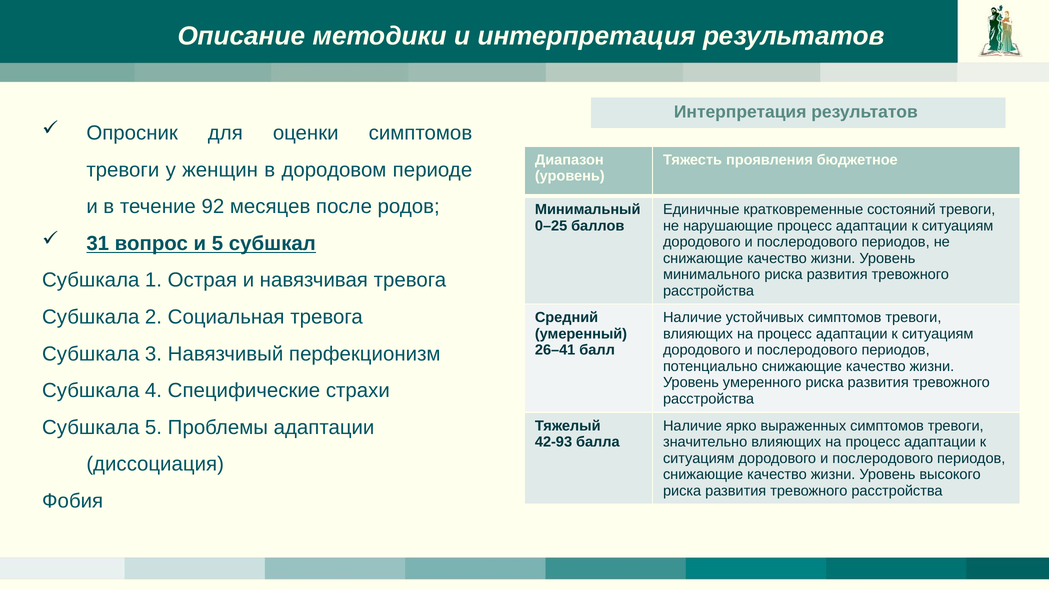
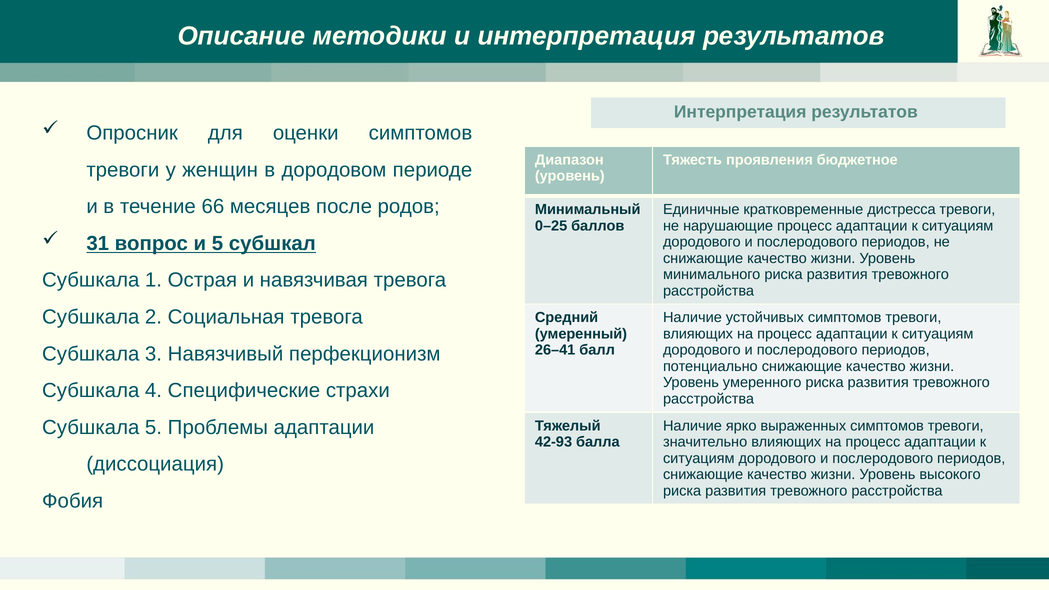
92: 92 -> 66 (213, 207)
состояний: состояний -> дистресса (901, 209)
